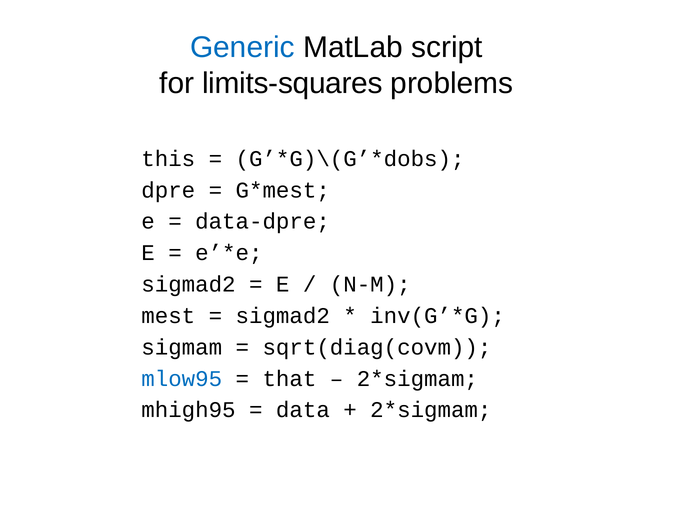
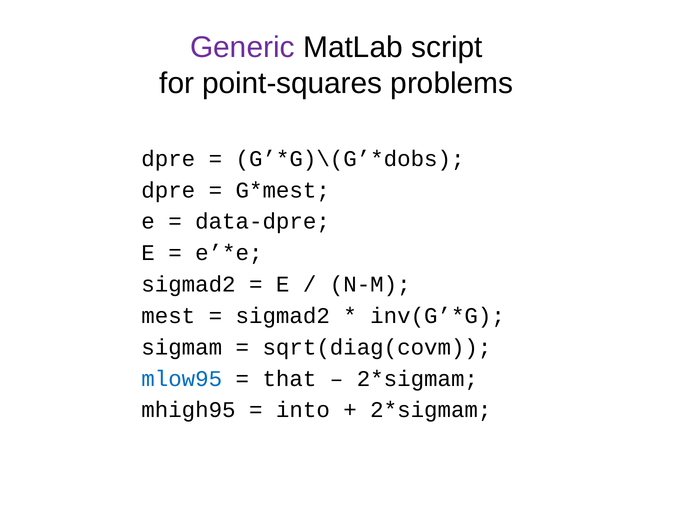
Generic colour: blue -> purple (242, 48)
limits-squares: limits-squares -> point-squares (292, 83)
this: this -> dpre (168, 159)
data: data -> into (303, 410)
